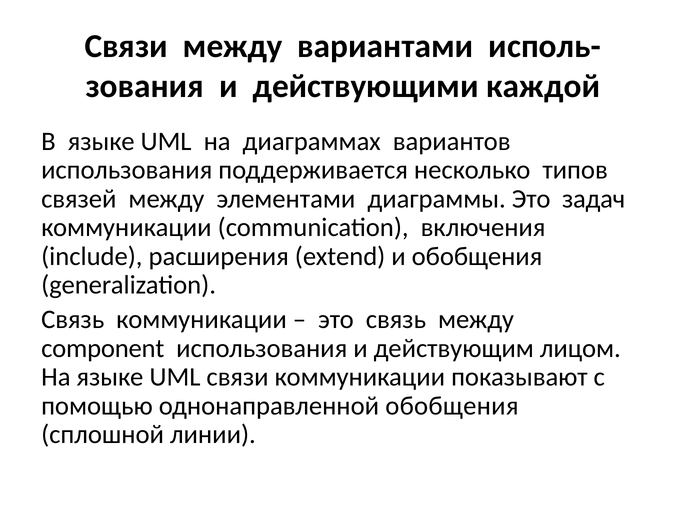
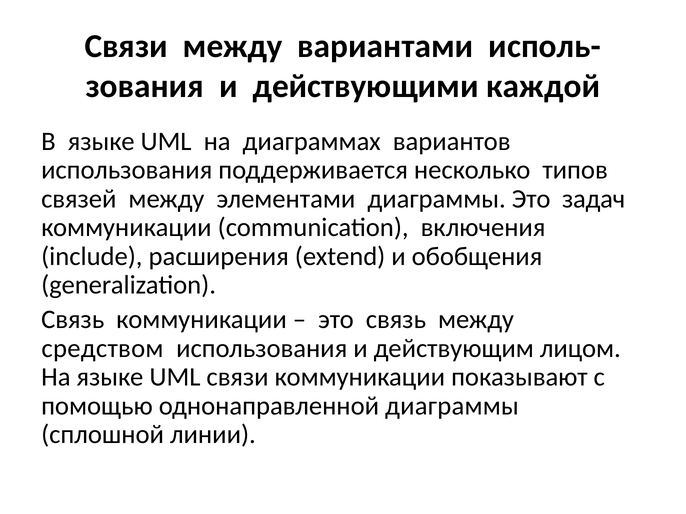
component: component -> средством (103, 349)
однонаправленной обобщения: обобщения -> диаграммы (452, 406)
